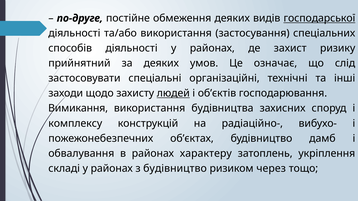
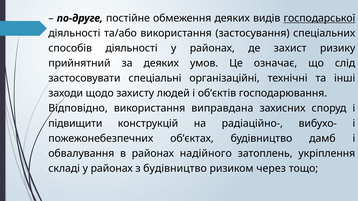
людей underline: present -> none (173, 93)
Вимикання: Вимикання -> Відповідно (78, 108)
будівництва: будівництва -> виправдана (222, 108)
комплексу: комплексу -> підвищити (75, 124)
характеру: характеру -> надійного (206, 154)
